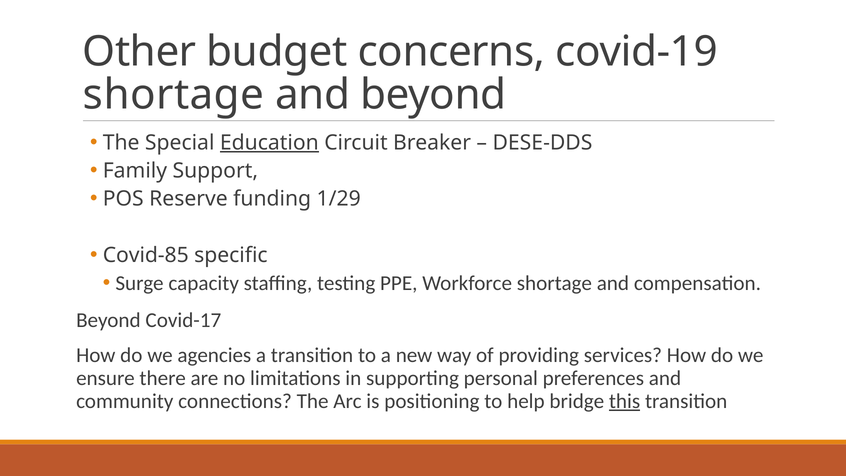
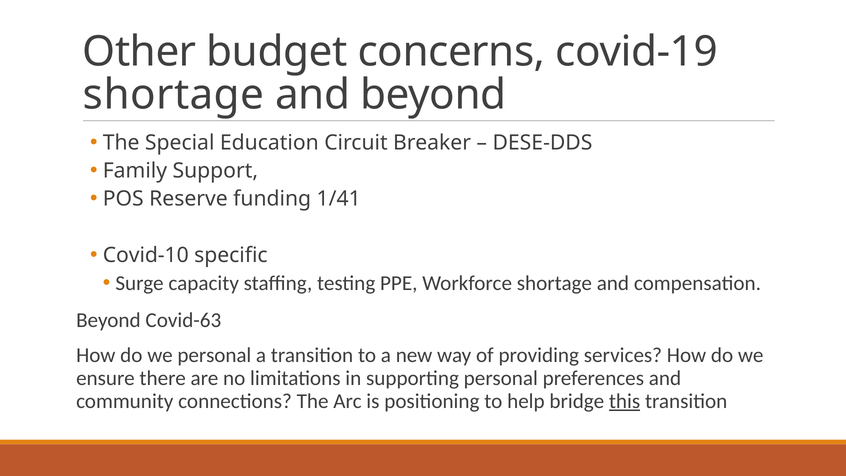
Education underline: present -> none (269, 143)
1/29: 1/29 -> 1/41 (339, 199)
Covid-85: Covid-85 -> Covid-10 (146, 255)
Covid-17: Covid-17 -> Covid-63 (183, 320)
we agencies: agencies -> personal (214, 355)
